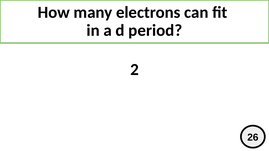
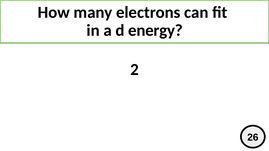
period: period -> energy (155, 30)
